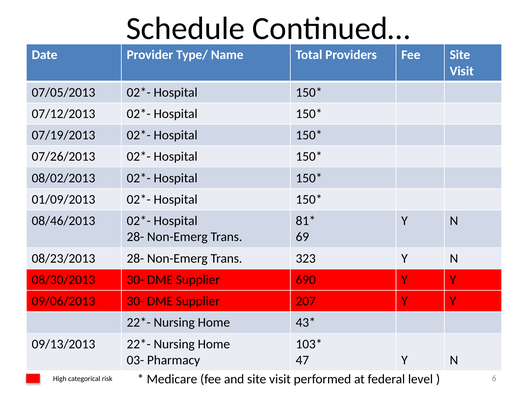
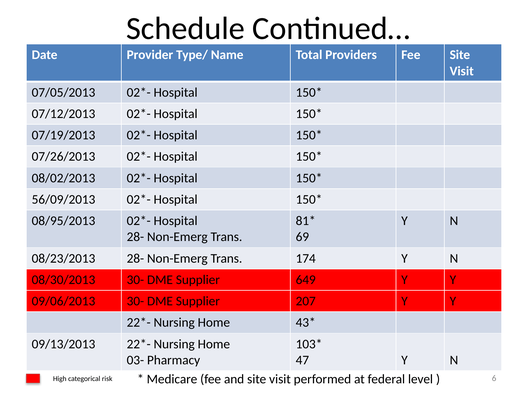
01/09/2013: 01/09/2013 -> 56/09/2013 (63, 199)
08/46/2013: 08/46/2013 -> 08/95/2013 (63, 221)
323: 323 -> 174 (306, 258)
690: 690 -> 649 (306, 280)
